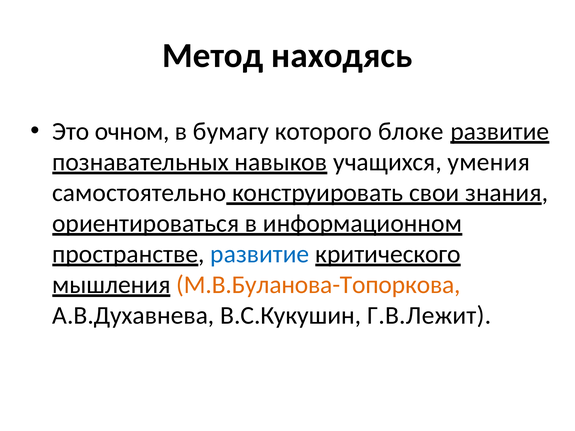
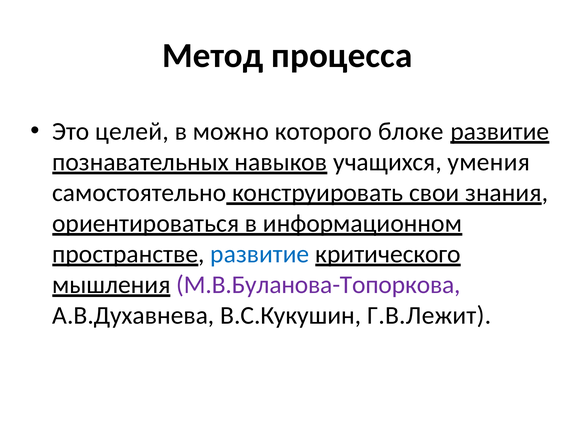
находясь: находясь -> процесса (342, 56)
очном: очном -> целей (132, 131)
бумагу: бумагу -> можно (231, 131)
М.В.Буланова-Топоркова colour: orange -> purple (318, 285)
